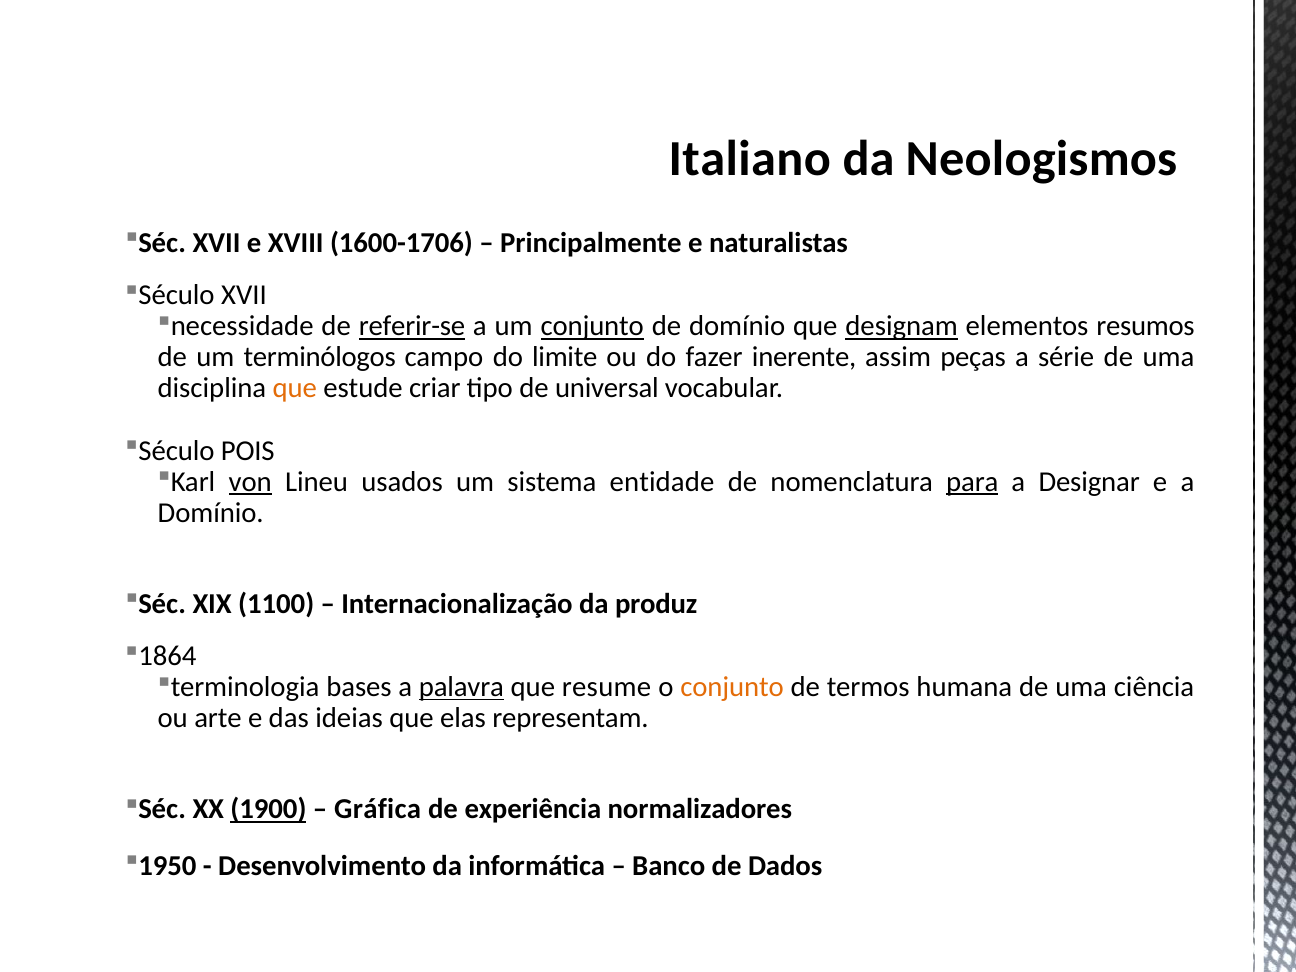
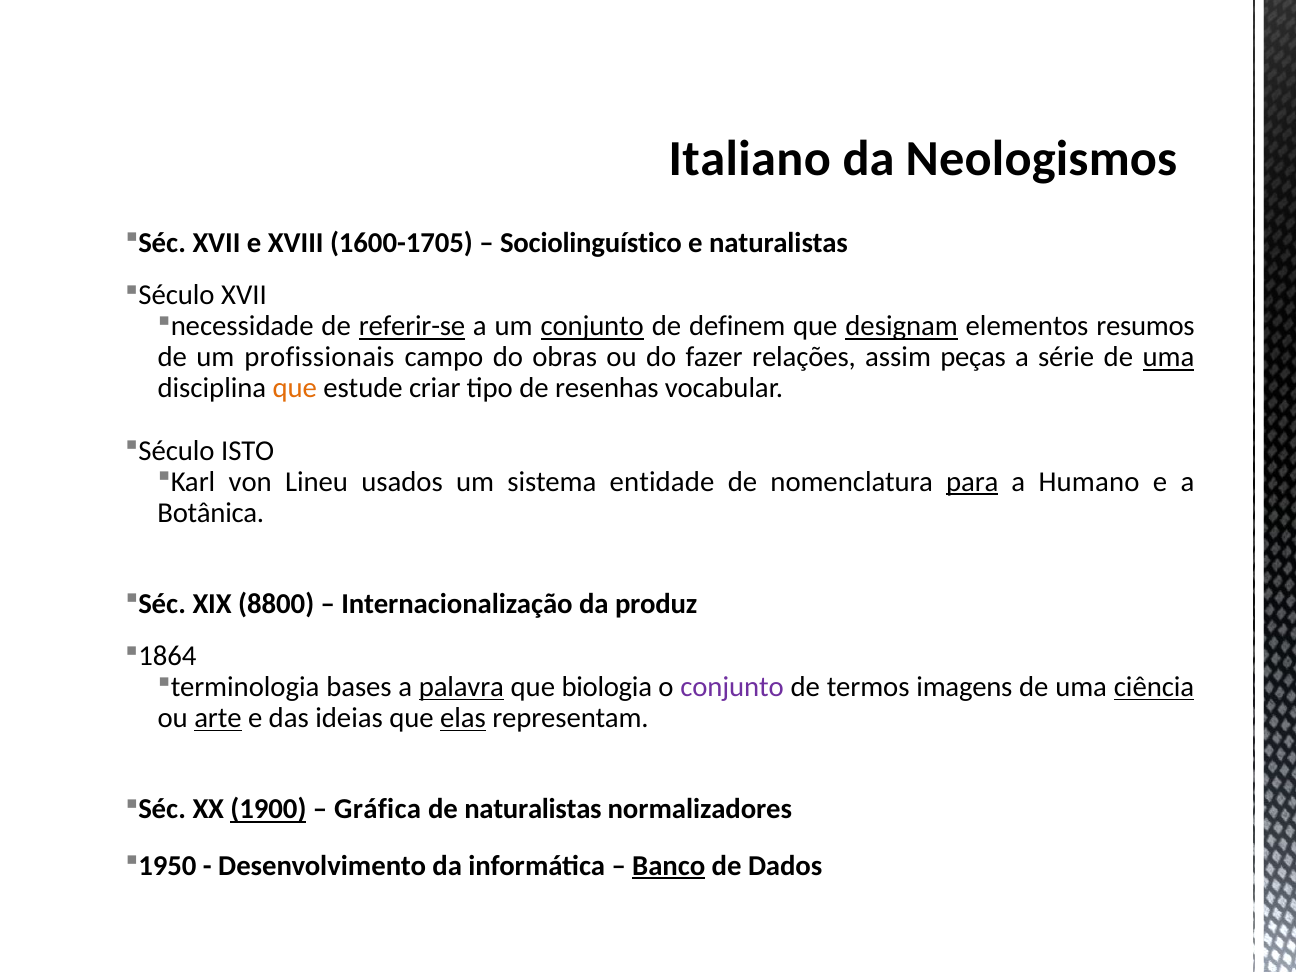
1600-1706: 1600-1706 -> 1600-1705 (401, 243)
Principalmente: Principalmente -> Sociolinguístico (591, 243)
de domínio: domínio -> definem (737, 326)
terminólogos: terminólogos -> profissionais (319, 357)
limite: limite -> obras (565, 357)
inerente: inerente -> relações (804, 357)
uma underline: none -> present (1168, 357)
universal: universal -> resenhas (607, 388)
POIS: POIS -> ISTO (248, 451)
von underline: present -> none (250, 482)
Designar: Designar -> Humano (1089, 482)
Domínio: Domínio -> Botânica (211, 513)
1100: 1100 -> 8800 (276, 604)
resume: resume -> biologia (607, 687)
conjunto colour: orange -> purple (732, 687)
humana: humana -> imagens (964, 687)
ciência underline: none -> present (1154, 687)
arte underline: none -> present (218, 718)
elas underline: none -> present (463, 718)
de experiência: experiência -> naturalistas (533, 809)
Banco underline: none -> present (669, 866)
